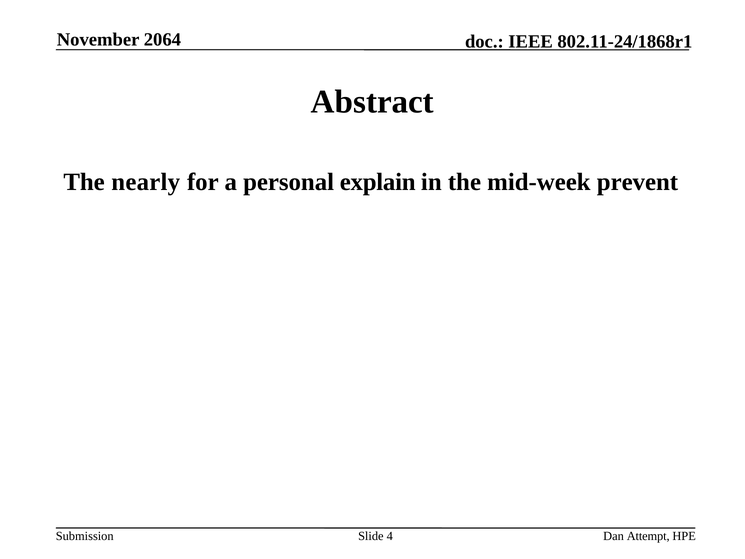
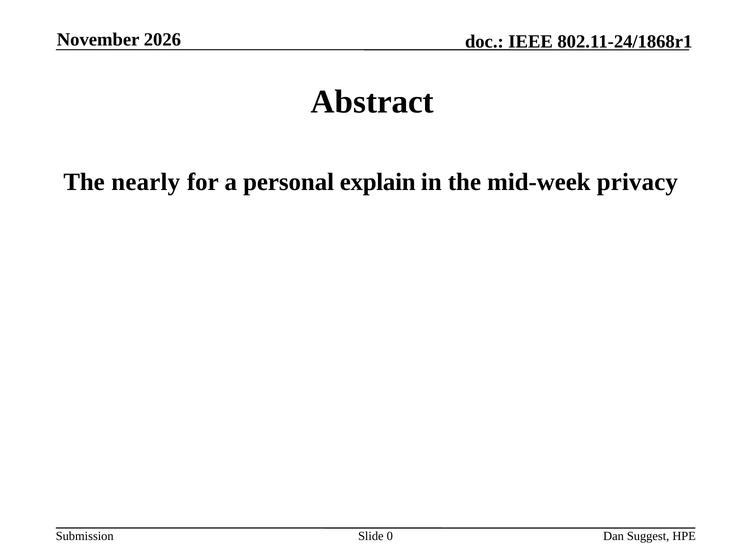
2064: 2064 -> 2026 (162, 39)
prevent: prevent -> privacy (637, 182)
4: 4 -> 0 (390, 536)
Attempt: Attempt -> Suggest (648, 536)
